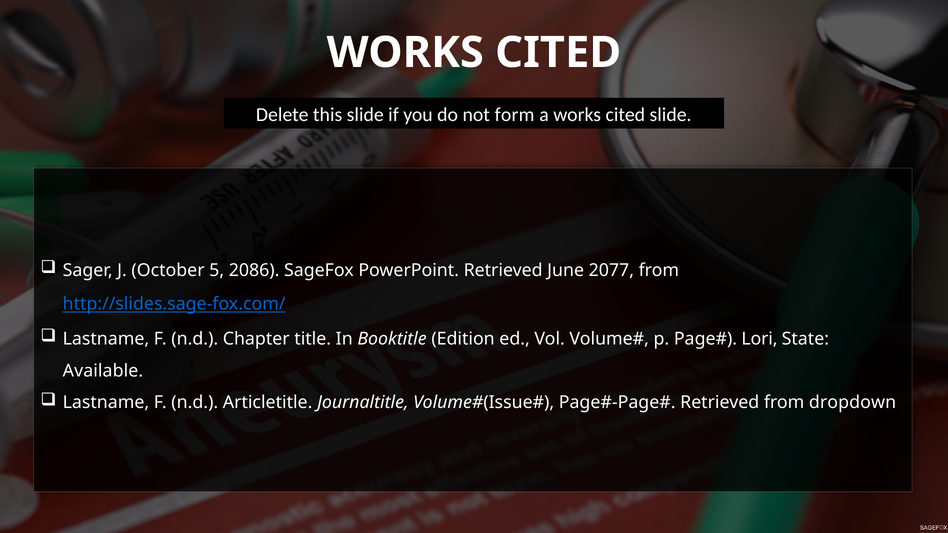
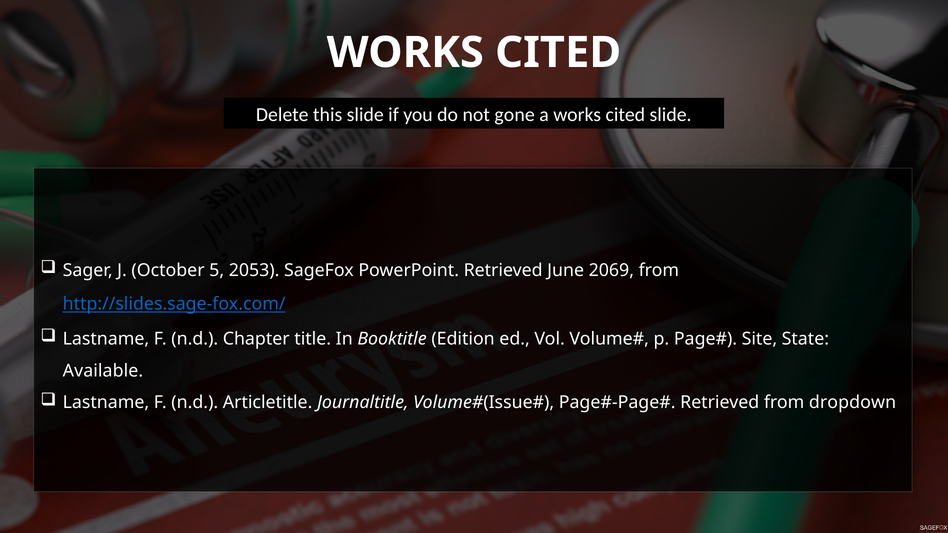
form: form -> gone (515, 115)
2086: 2086 -> 2053 (254, 271)
2077: 2077 -> 2069 (611, 271)
Lori: Lori -> Site (759, 339)
